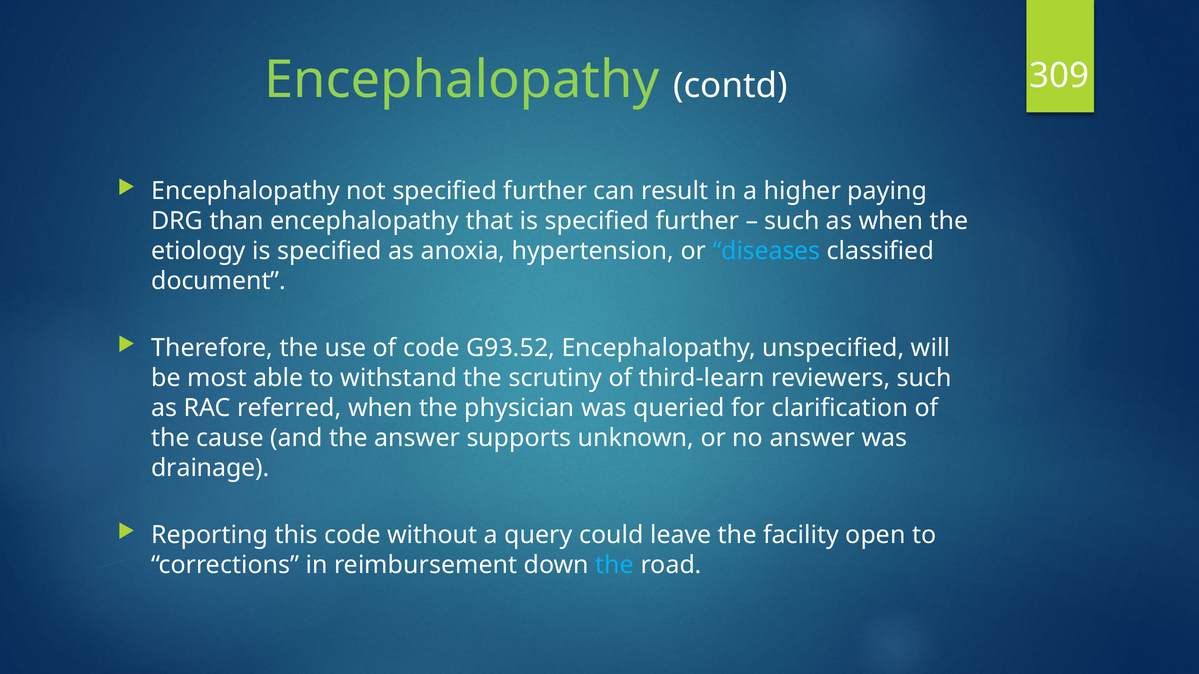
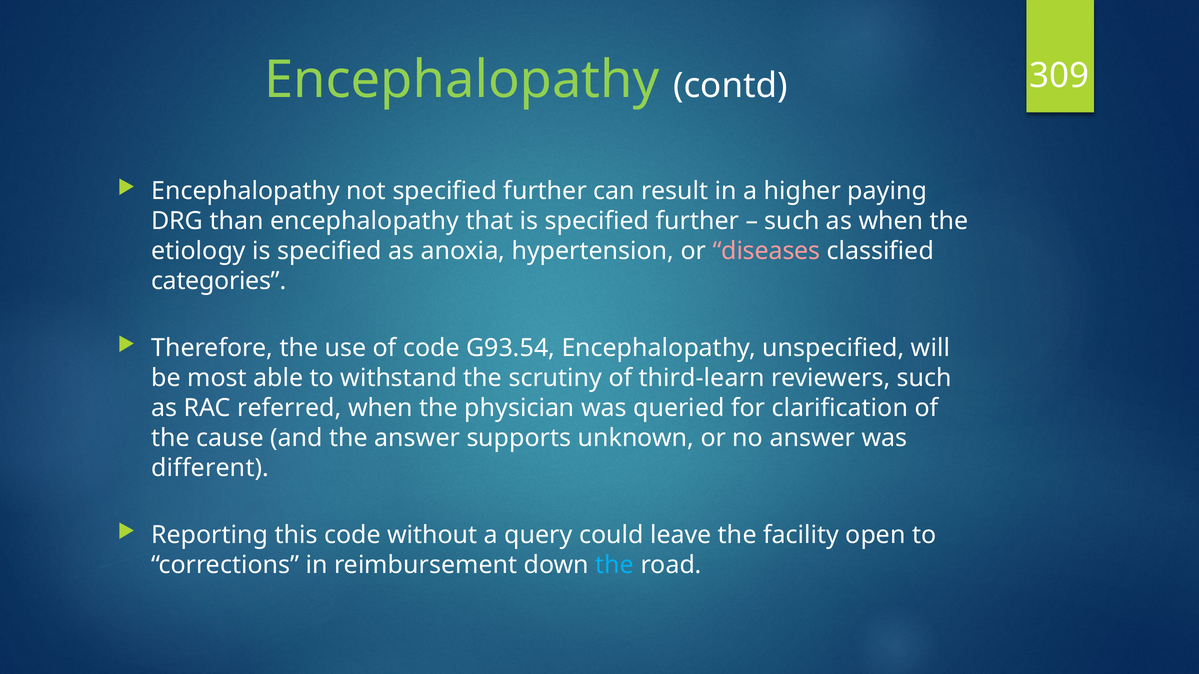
diseases colour: light blue -> pink (766, 251)
document: document -> categories (219, 281)
G93.52: G93.52 -> G93.54 (511, 348)
drainage: drainage -> different (210, 468)
